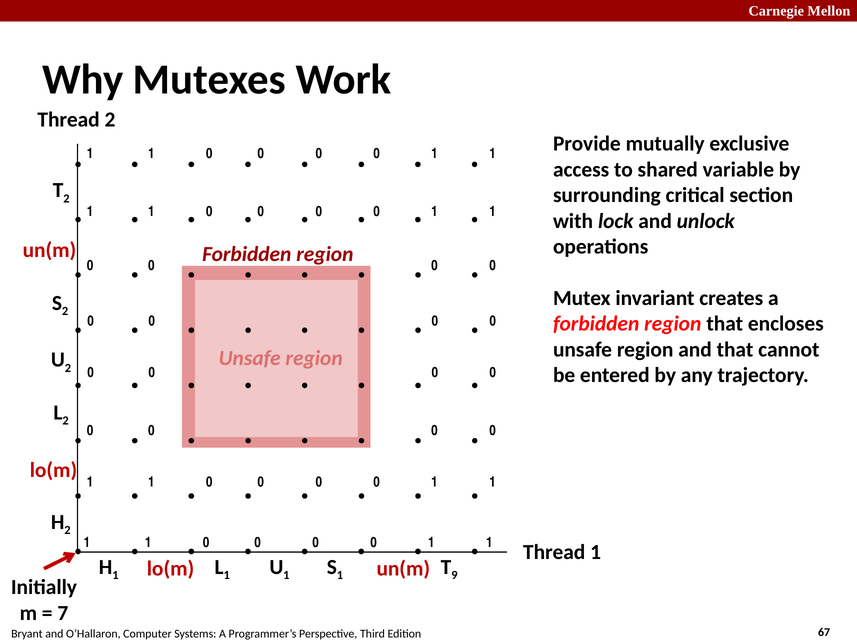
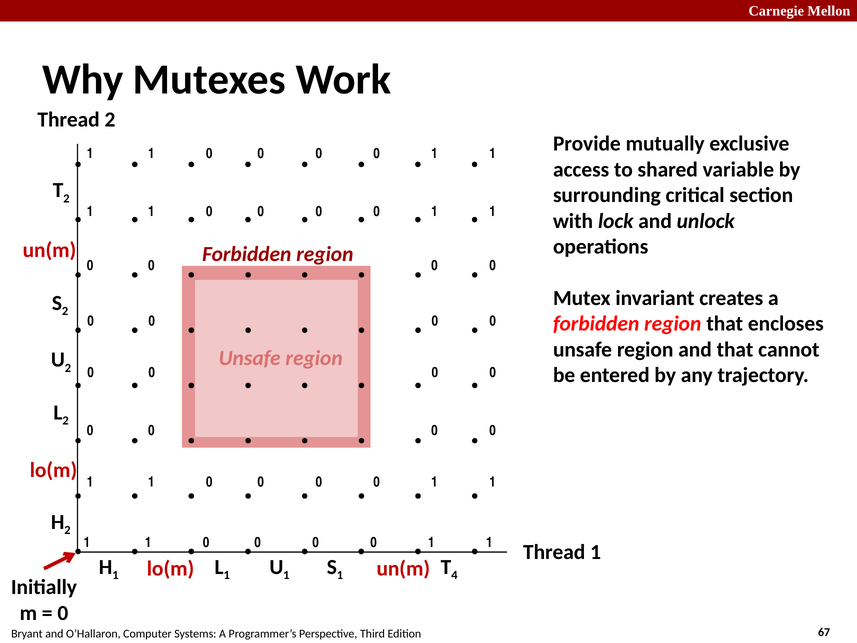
9: 9 -> 4 (454, 575)
7: 7 -> 0 (63, 613)
